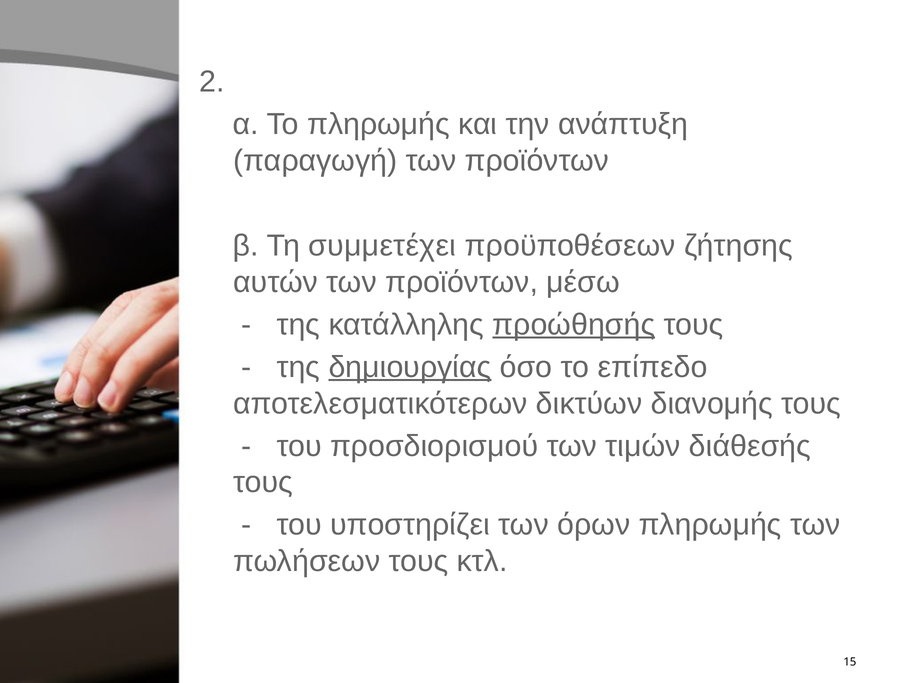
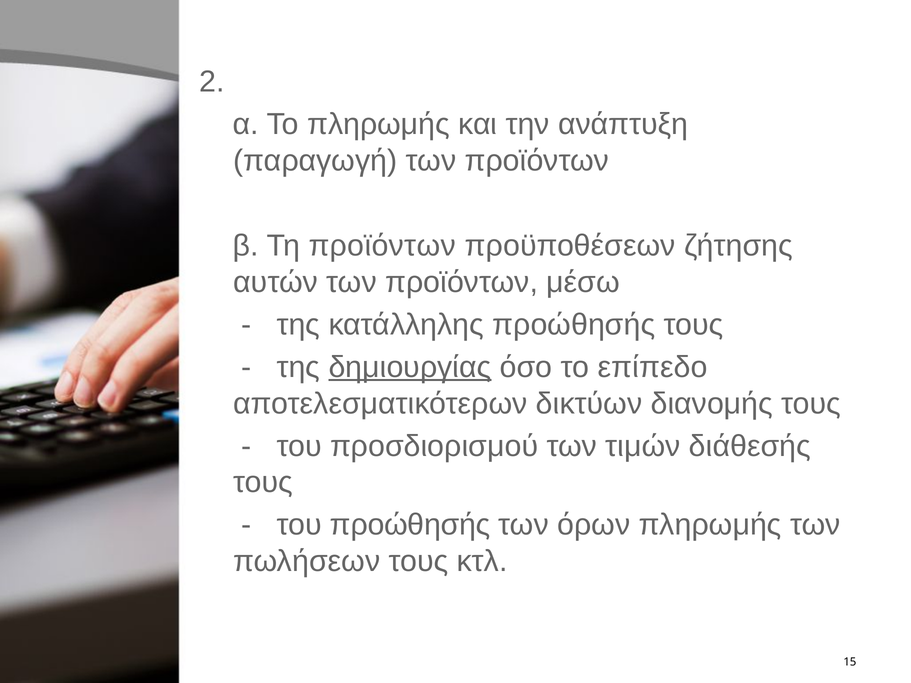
Τη συμμετέχει: συμμετέχει -> προϊόντων (382, 246)
προώθησής underline: present -> none (574, 325)
του υποστηρίζει: υποστηρίζει -> προώθησής (410, 525)
